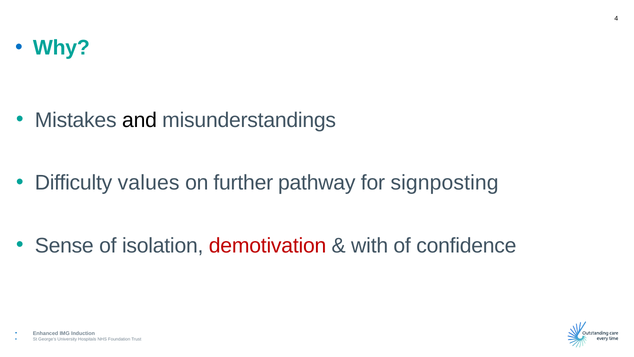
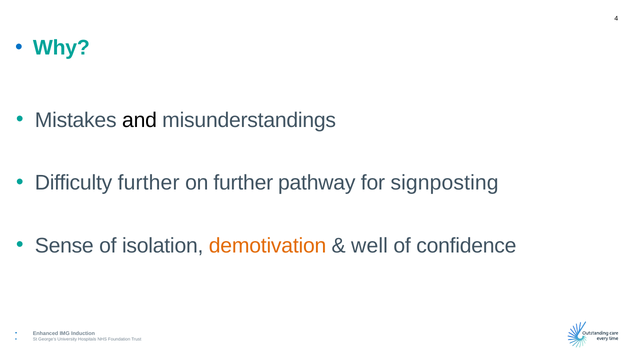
Difficulty values: values -> further (149, 183)
demotivation colour: red -> orange (268, 245)
with: with -> well (370, 245)
